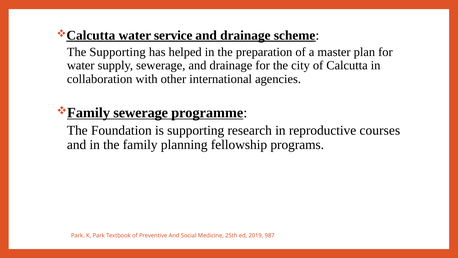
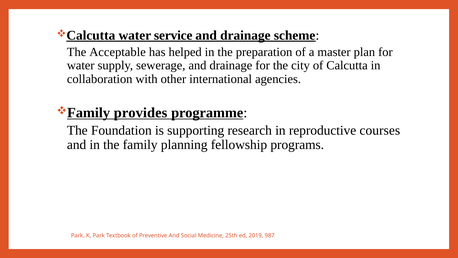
The Supporting: Supporting -> Acceptable (118, 52)
sewerage: sewerage -> provides (141, 112)
